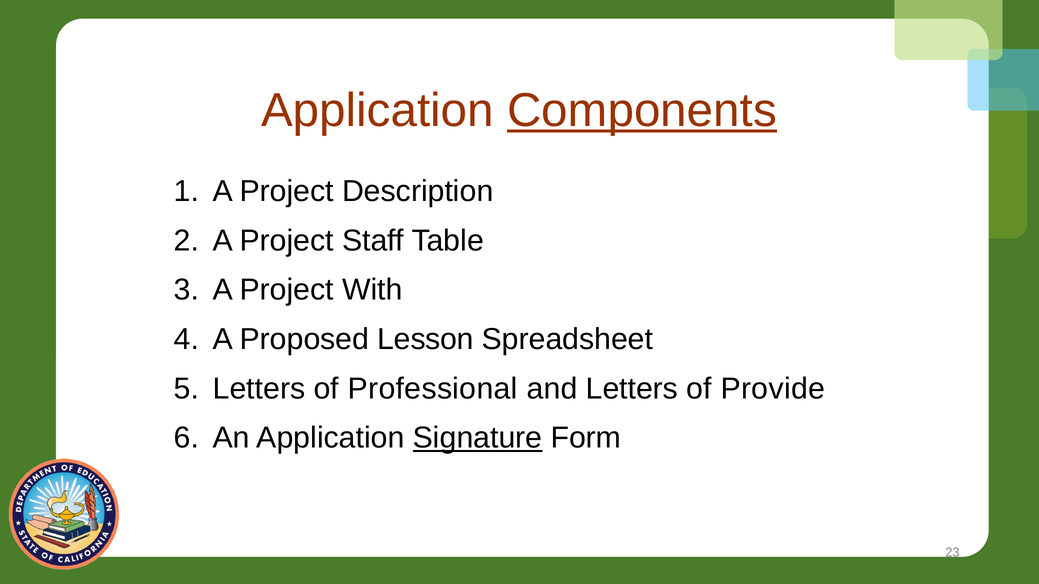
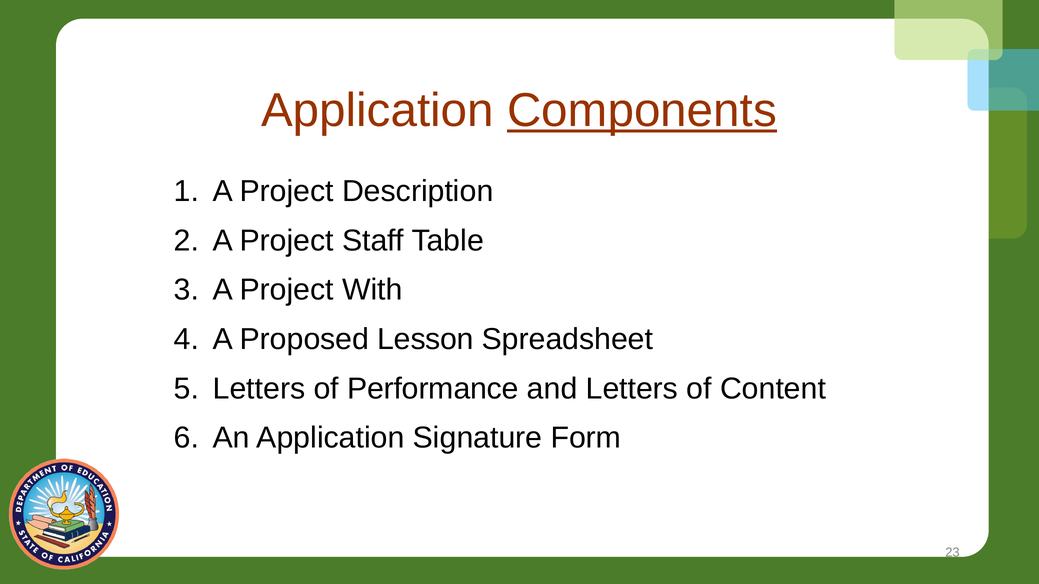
Professional: Professional -> Performance (433, 389)
Provide: Provide -> Content (773, 389)
Signature underline: present -> none (478, 438)
